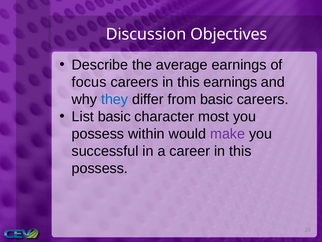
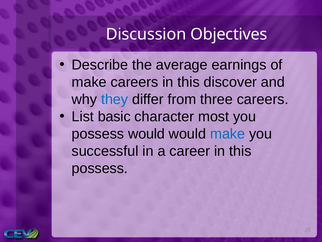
focus: focus -> make (89, 82)
this earnings: earnings -> discover (230, 82)
from basic: basic -> three (217, 99)
possess within: within -> would (146, 134)
make colour: purple -> blue (228, 134)
